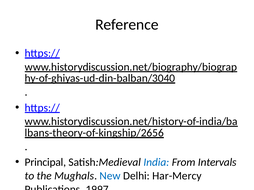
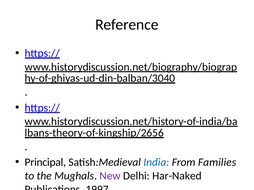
Intervals: Intervals -> Families (217, 163)
New colour: blue -> purple (110, 176)
Har-Mercy: Har-Mercy -> Har-Naked (177, 176)
